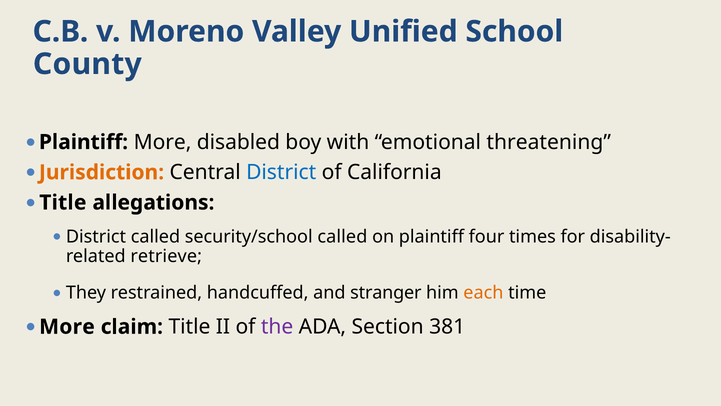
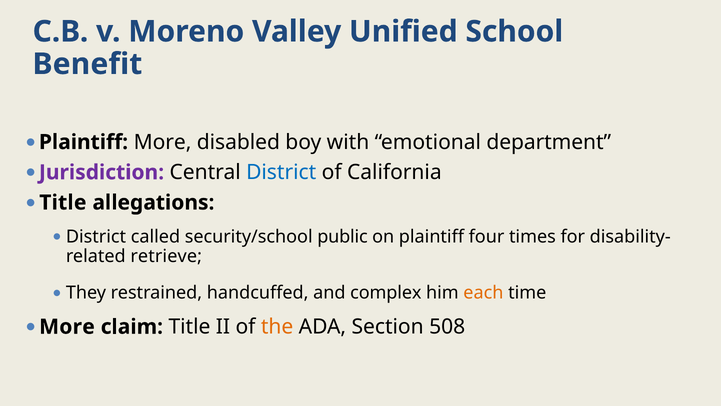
County: County -> Benefit (87, 64)
threatening: threatening -> department (549, 142)
Jurisdiction colour: orange -> purple (102, 172)
security/school called: called -> public (343, 236)
stranger: stranger -> complex (386, 293)
the colour: purple -> orange (277, 326)
381: 381 -> 508 (447, 326)
